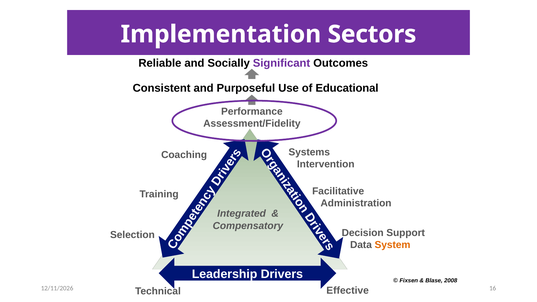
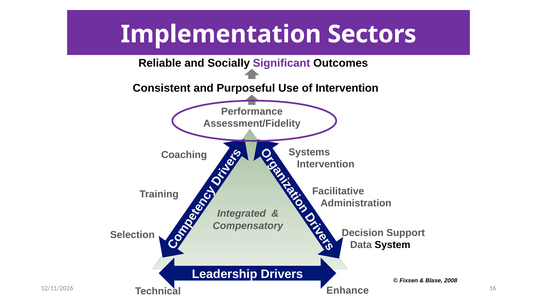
of Educational: Educational -> Intervention (347, 88)
System colour: orange -> black (393, 245)
Effective: Effective -> Enhance (348, 291)
